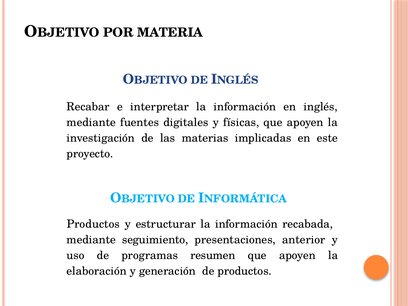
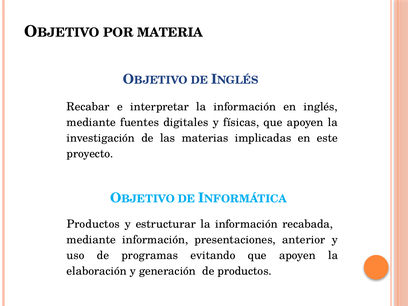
mediante seguimiento: seguimiento -> información (155, 240)
resumen: resumen -> evitando (213, 255)
